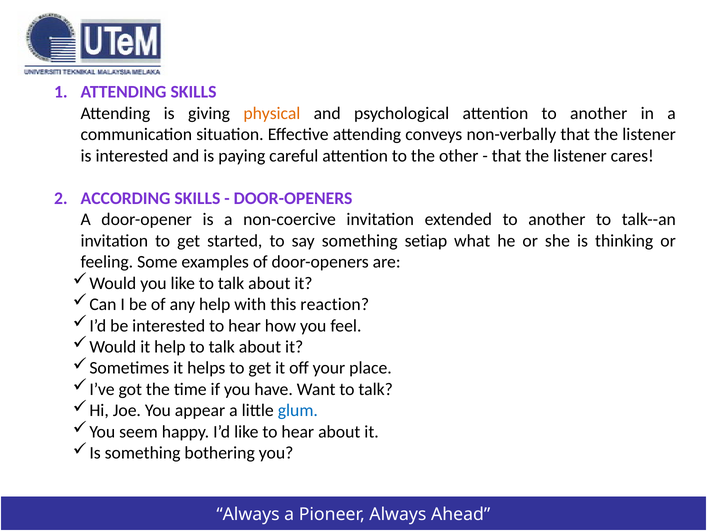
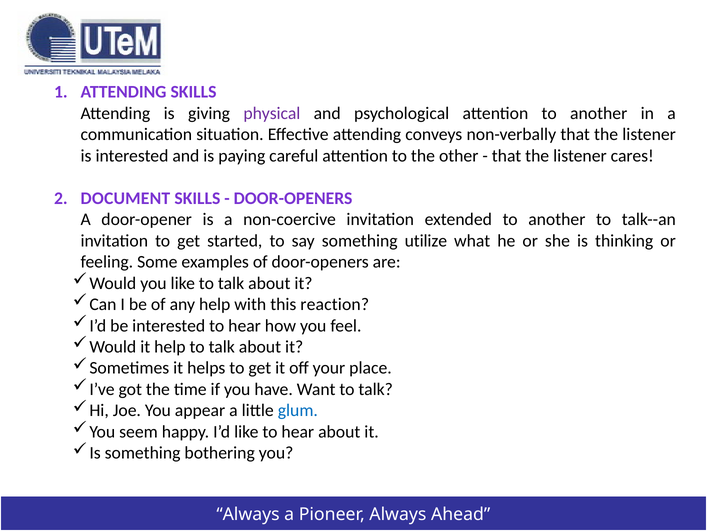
physical colour: orange -> purple (272, 113)
ACCORDING: ACCORDING -> DOCUMENT (125, 198)
setiap: setiap -> utilize (426, 240)
